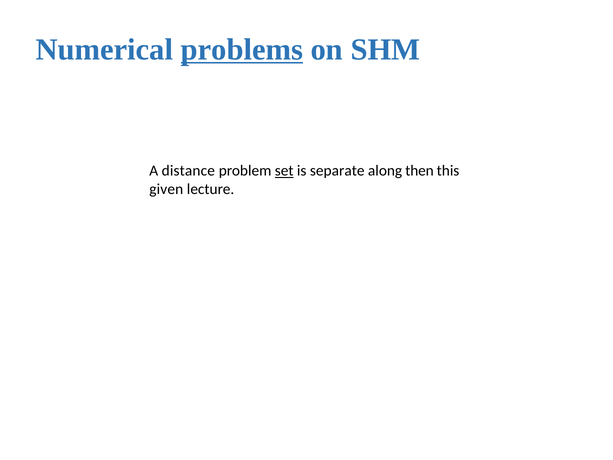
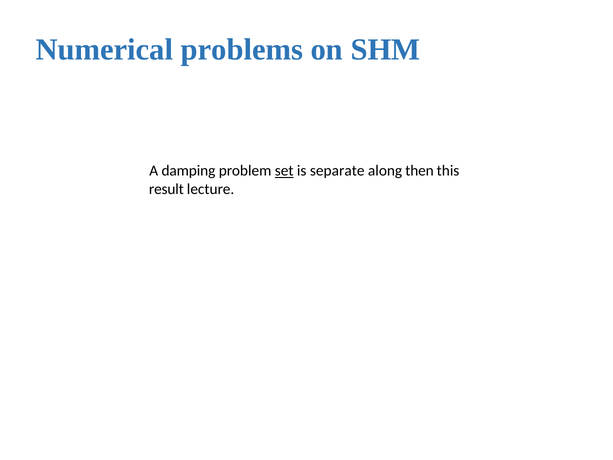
problems underline: present -> none (242, 50)
distance: distance -> damping (188, 171)
given: given -> result (166, 189)
